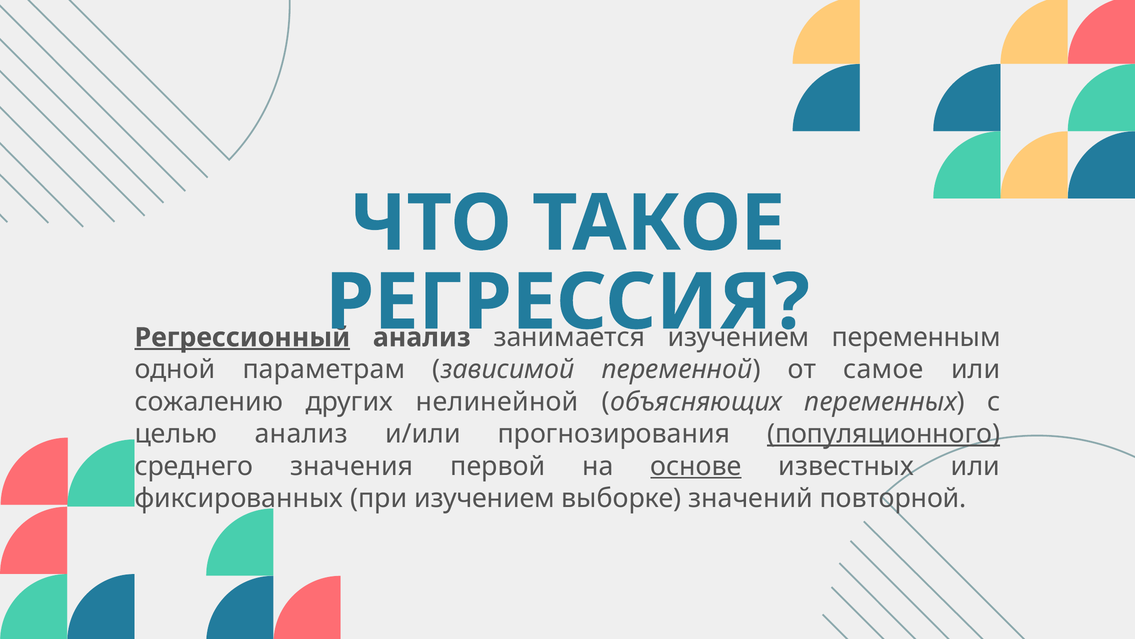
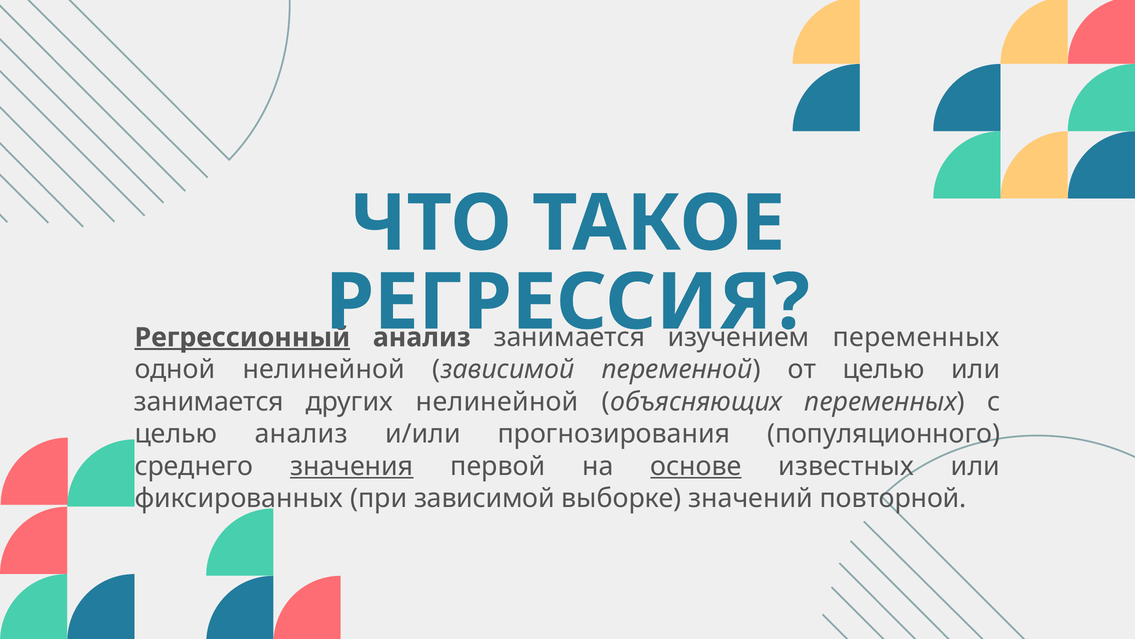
переменным: переменным -> переменных (916, 337)
одной параметрам: параметрам -> нелинейной (324, 369)
от самое: самое -> целью (884, 369)
сожалению: сожалению -> занимается (209, 401)
популяционного underline: present -> none (884, 434)
значения underline: none -> present (352, 466)
при изучением: изучением -> зависимой (484, 498)
